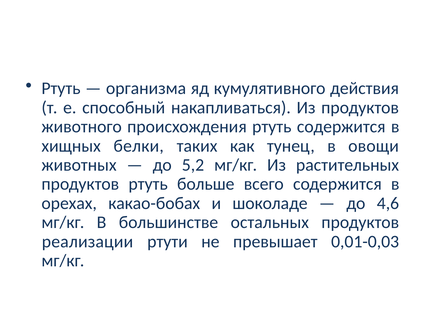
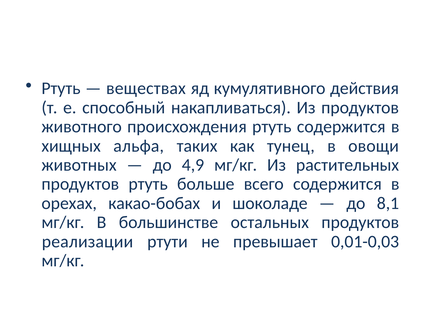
организма: организма -> веществах (146, 88)
белки: белки -> альфа (139, 146)
5,2: 5,2 -> 4,9 (193, 165)
4,6: 4,6 -> 8,1 (388, 203)
